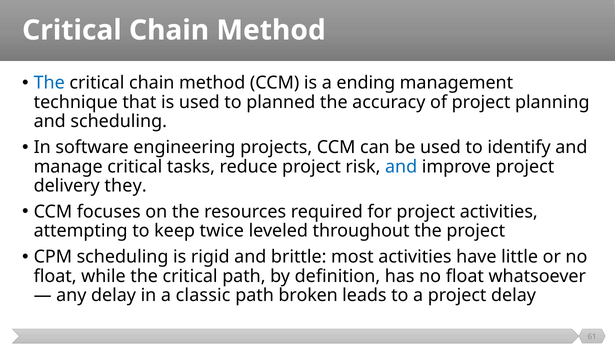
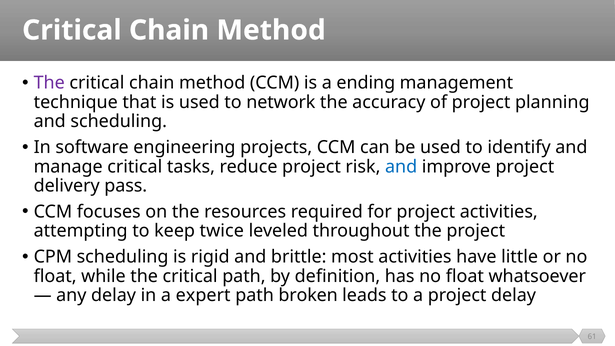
The colour: blue -> purple (49, 83)
planned: planned -> network (281, 102)
they: they -> pass (126, 186)
classic: classic -> expert (203, 295)
